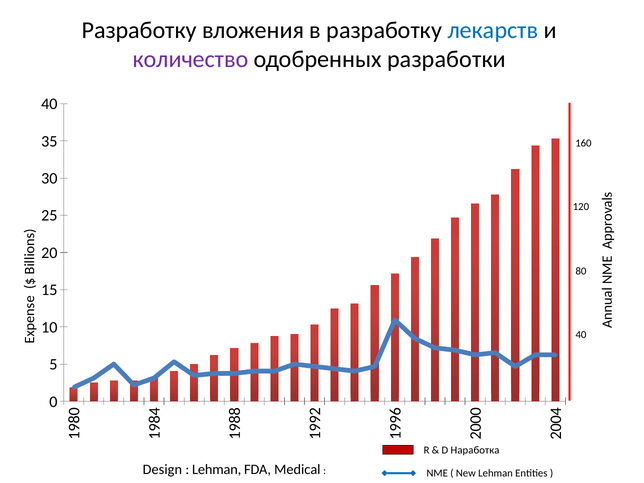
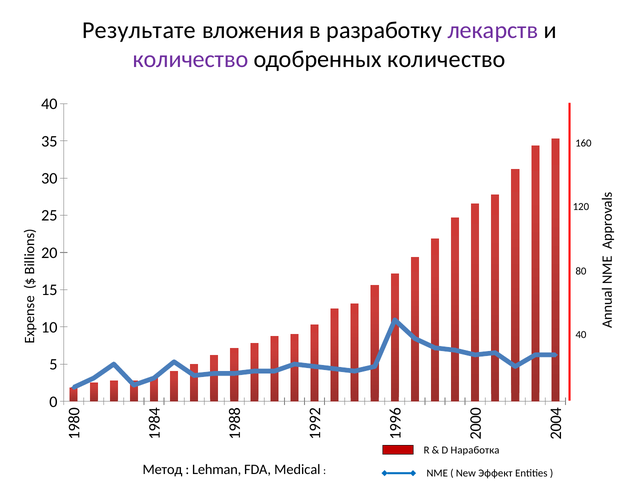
Разработку: Разработку -> Результате (139, 30)
лекарств colour: blue -> purple (493, 30)
одобренных разработки: разработки -> количество (446, 59)
Design: Design -> Метод (162, 470)
New Lehman: Lehman -> Эффект (495, 473)
